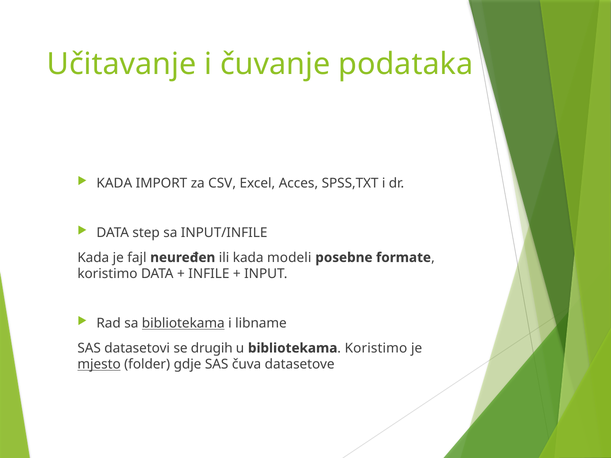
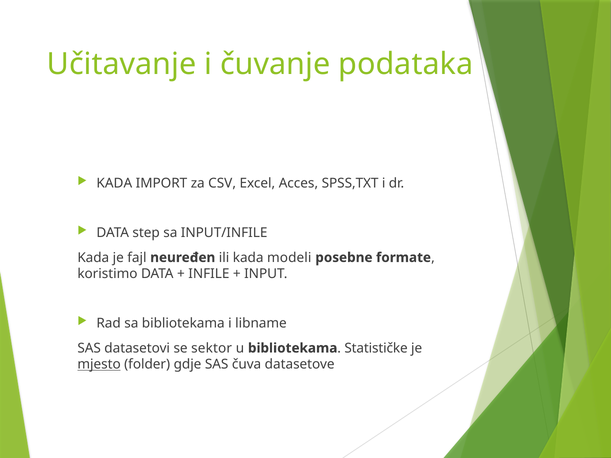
bibliotekama underline: present -> none (183, 324)
drugih: drugih -> sektor (212, 348)
bibliotekama Koristimo: Koristimo -> Statističke (376, 348)
